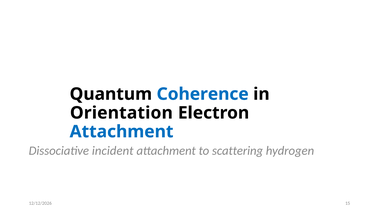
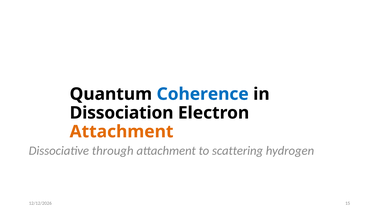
Orientation: Orientation -> Dissociation (122, 113)
Attachment colour: blue -> orange (122, 132)
incident: incident -> through (113, 151)
